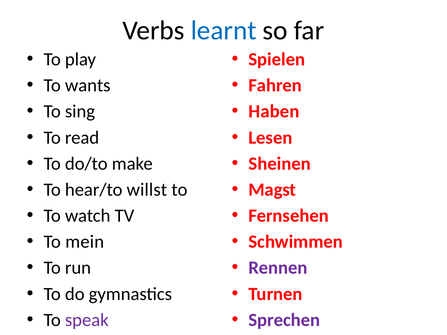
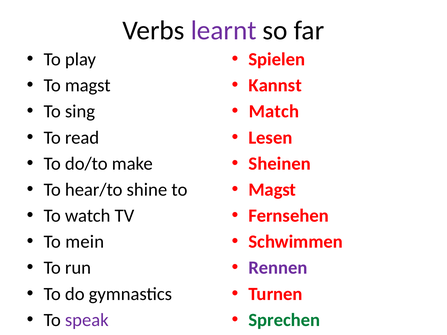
learnt colour: blue -> purple (224, 31)
To wants: wants -> magst (88, 85)
Fahren: Fahren -> Kannst (275, 85)
Haben: Haben -> Match (274, 112)
willst: willst -> shine (147, 190)
Sprechen colour: purple -> green (284, 320)
